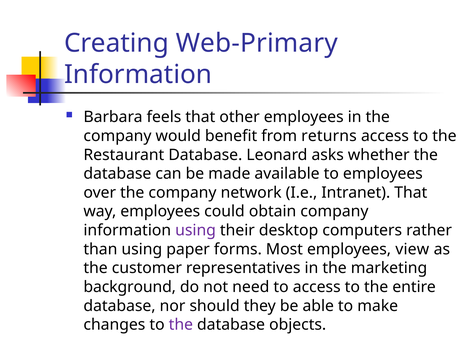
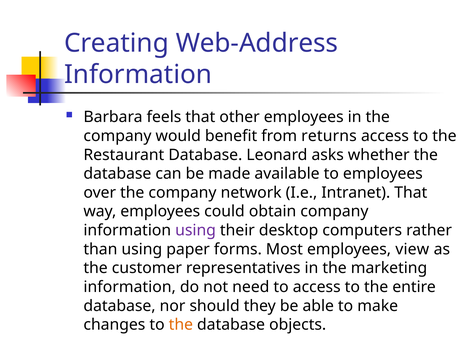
Web-Primary: Web-Primary -> Web-Address (257, 43)
background: background -> information (130, 287)
the colour: purple -> orange (181, 325)
